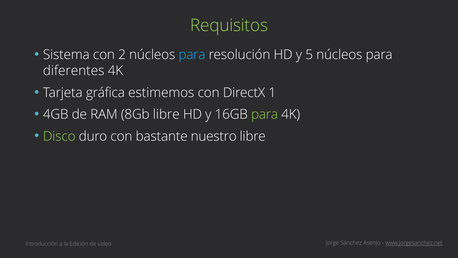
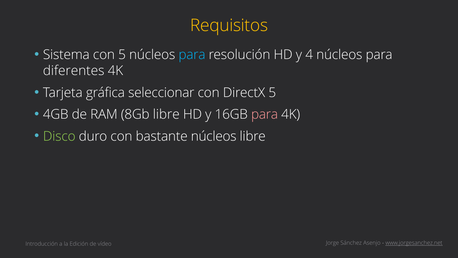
Requisitos colour: light green -> yellow (229, 26)
con 2: 2 -> 5 (122, 55)
5: 5 -> 4 (309, 55)
estimemos: estimemos -> seleccionar (161, 93)
DirectX 1: 1 -> 5 (272, 93)
para colour: light green -> pink (265, 114)
bastante nuestro: nuestro -> núcleos (214, 136)
